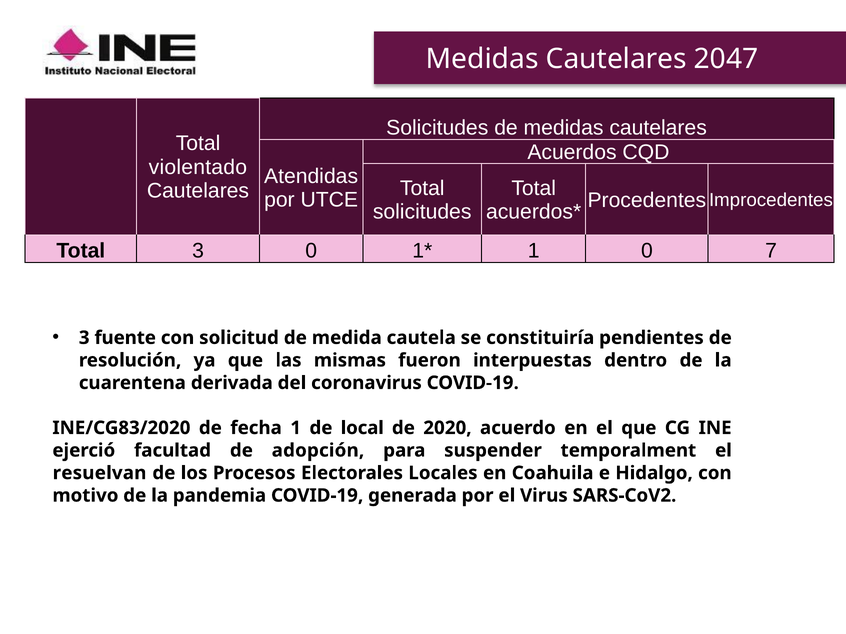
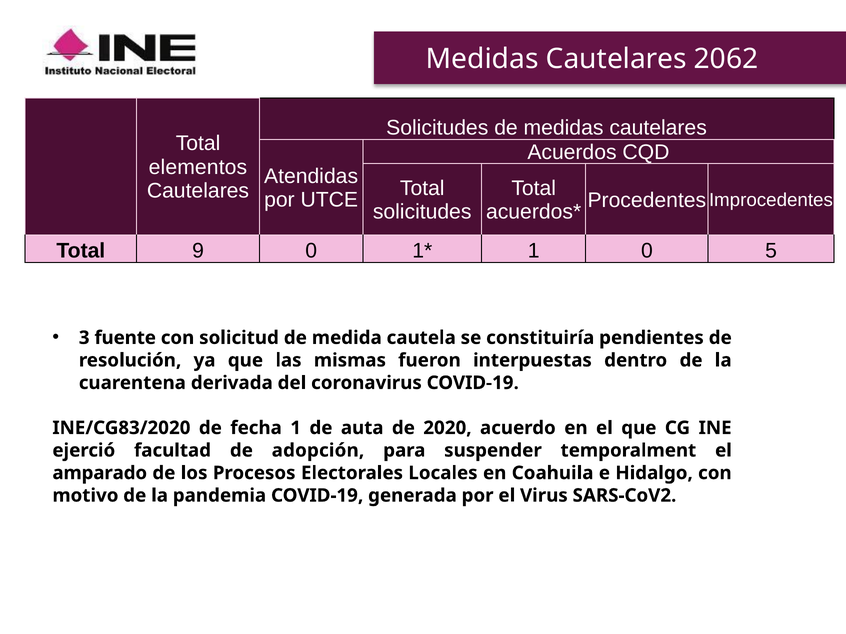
2047: 2047 -> 2062 (726, 59)
violentado: violentado -> elementos (198, 167)
Total 3: 3 -> 9 (198, 251)
7: 7 -> 5 (771, 251)
local: local -> auta (362, 428)
resuelvan: resuelvan -> amparado (100, 473)
